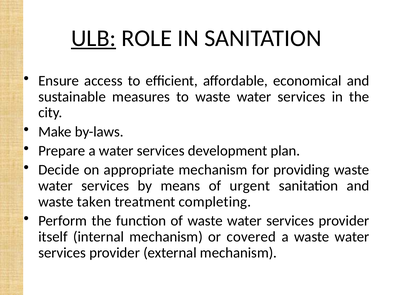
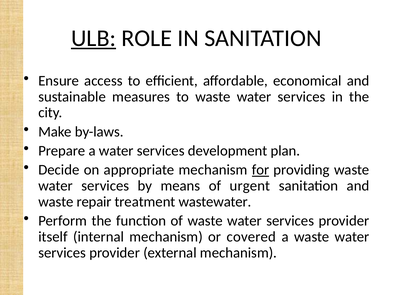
for underline: none -> present (261, 170)
taken: taken -> repair (94, 202)
completing: completing -> wastewater (215, 202)
